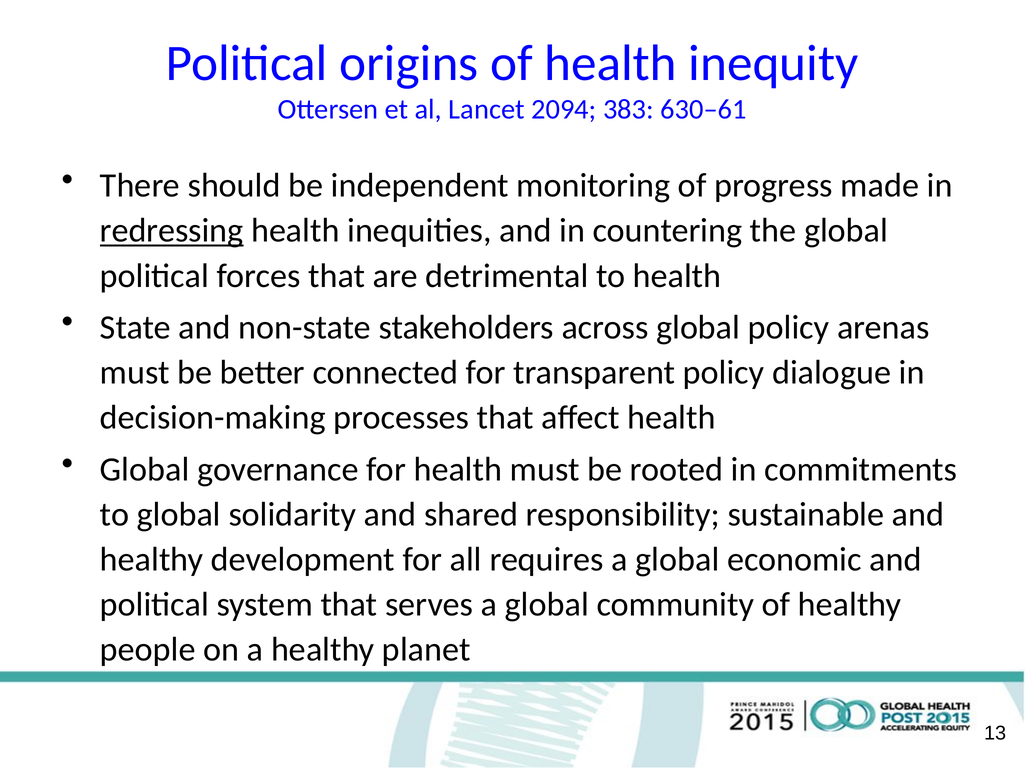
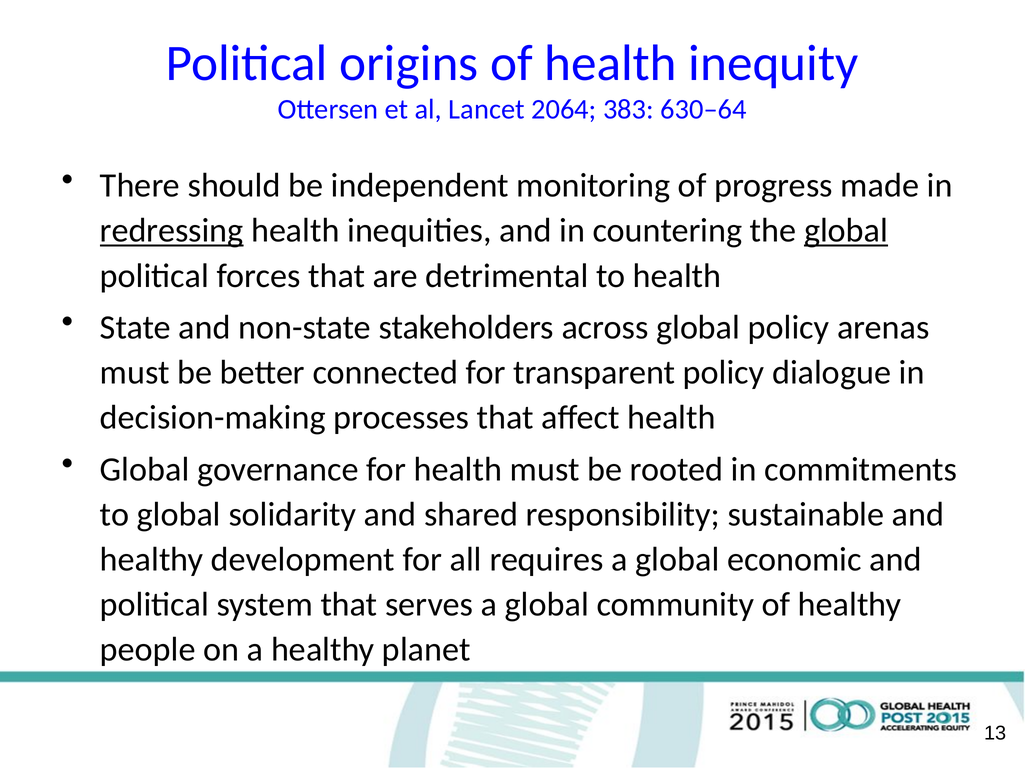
2094: 2094 -> 2064 (564, 110)
630–61: 630–61 -> 630–64 (704, 110)
global underline: none -> present (846, 231)
